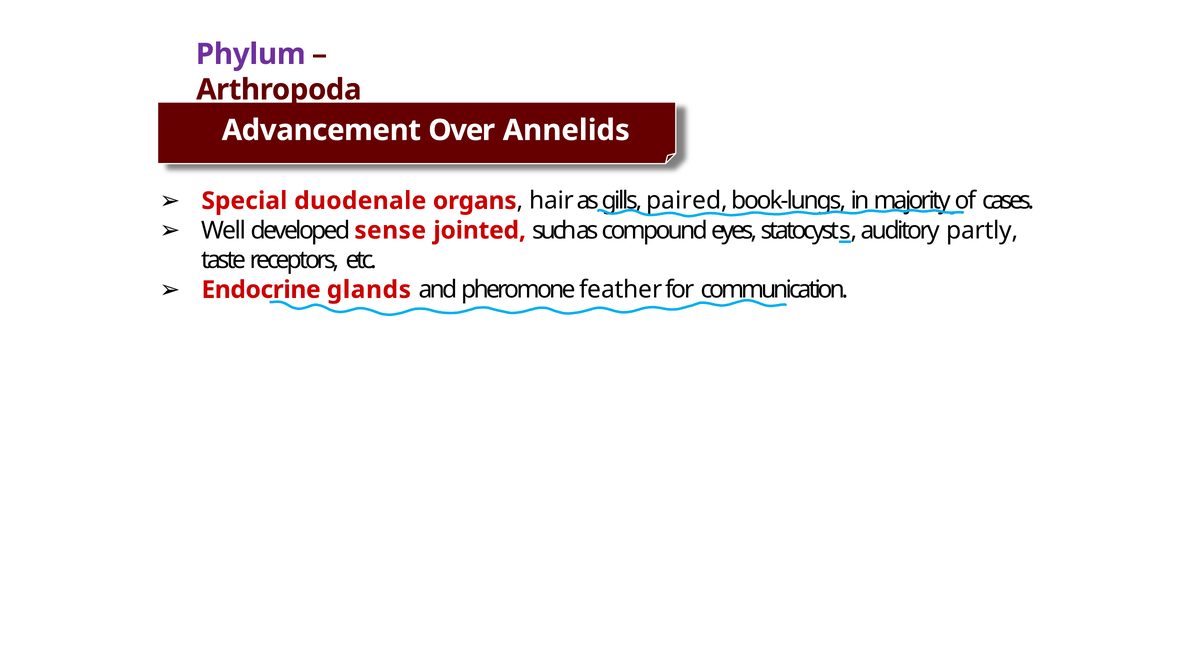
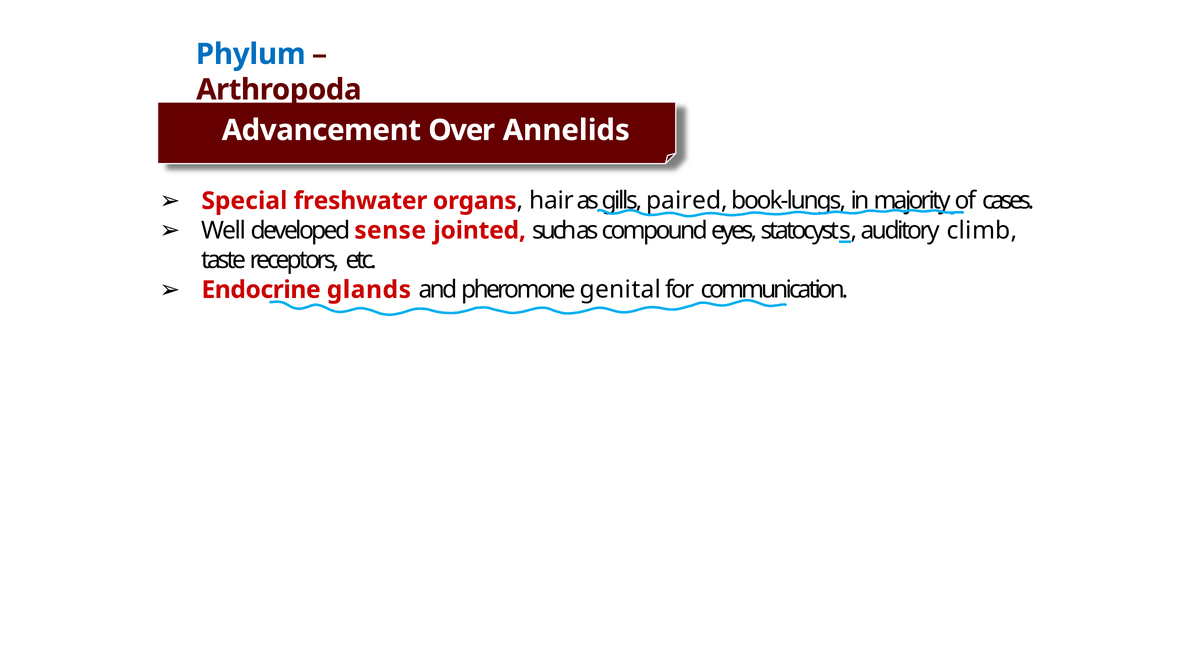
Phylum colour: purple -> blue (251, 54)
duodenale: duodenale -> freshwater (360, 201)
partly: partly -> climb (982, 230)
feather: feather -> genital (621, 290)
